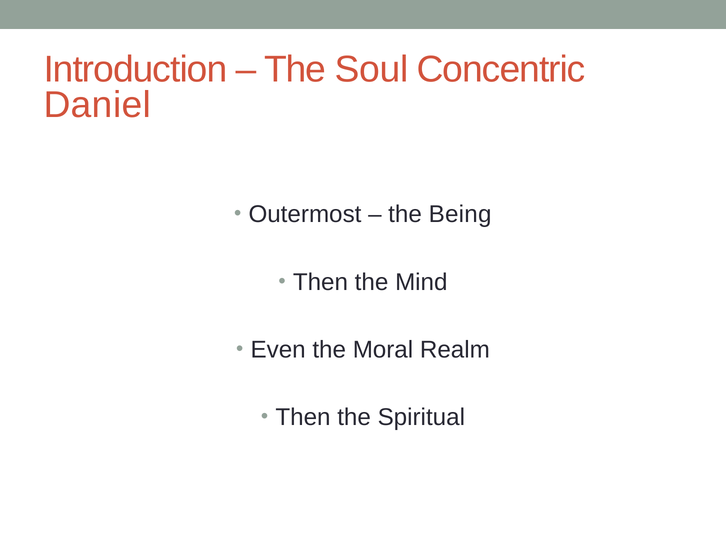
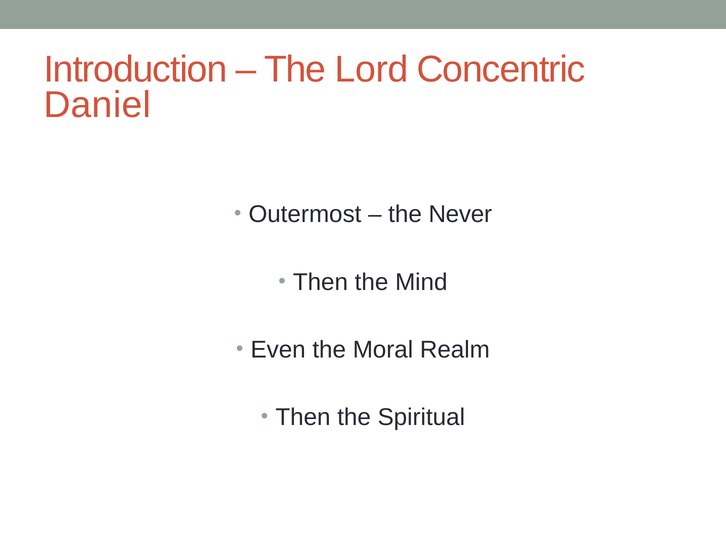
Soul: Soul -> Lord (371, 69)
Being: Being -> Never (460, 215)
